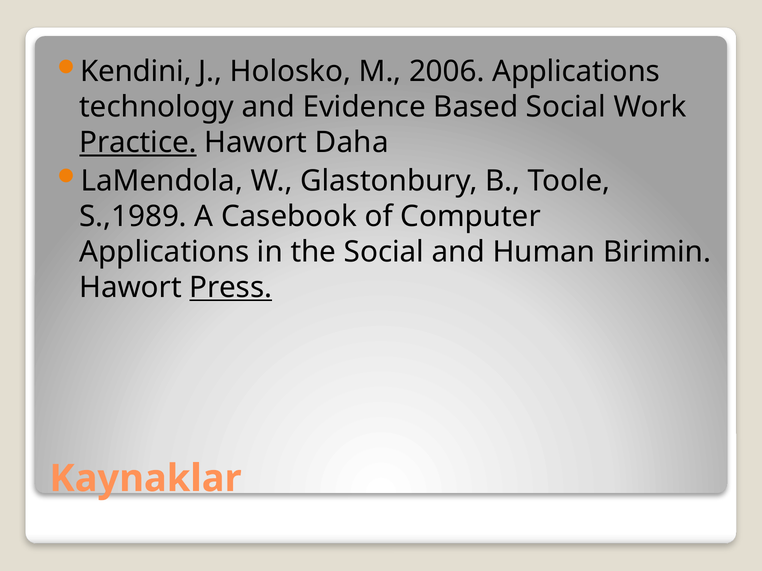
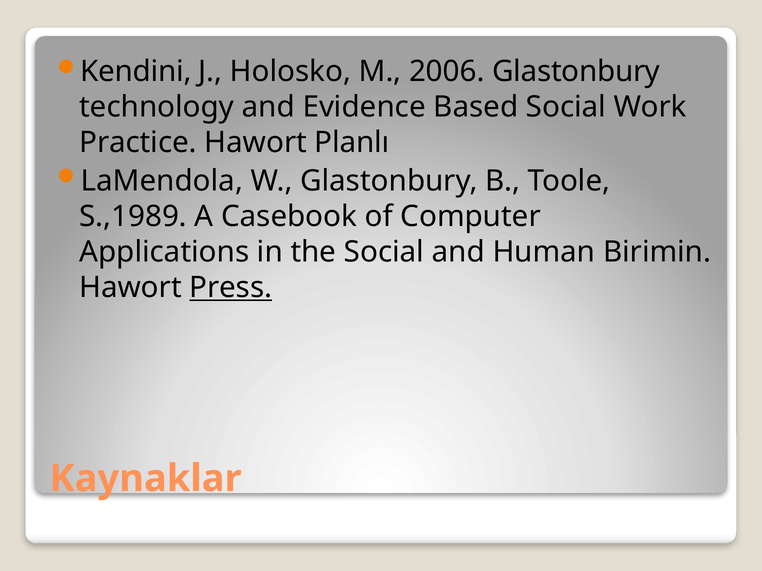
2006 Applications: Applications -> Glastonbury (576, 72)
Practice underline: present -> none (138, 143)
Daha: Daha -> Planlı (352, 143)
